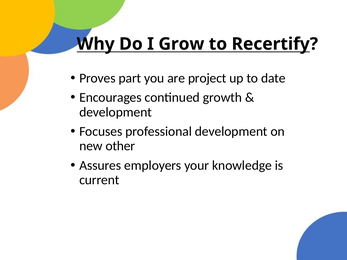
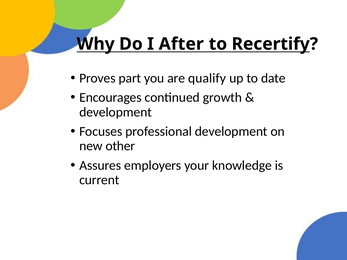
Grow: Grow -> After (181, 44)
project: project -> qualify (207, 78)
